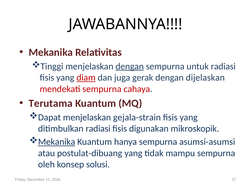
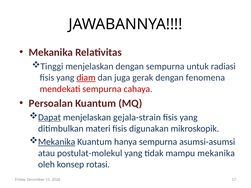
dengan underline: present -> none (130, 66)
dijelaskan: dijelaskan -> fenomena (205, 78)
Terutama: Terutama -> Persoalan (51, 104)
Dapat underline: none -> present (49, 118)
ditimbulkan radiasi: radiasi -> materi (98, 129)
postulat-dibuang: postulat-dibuang -> postulat-molekul (90, 153)
mampu sempurna: sempurna -> mekanika (216, 153)
solusi: solusi -> rotasi (98, 165)
